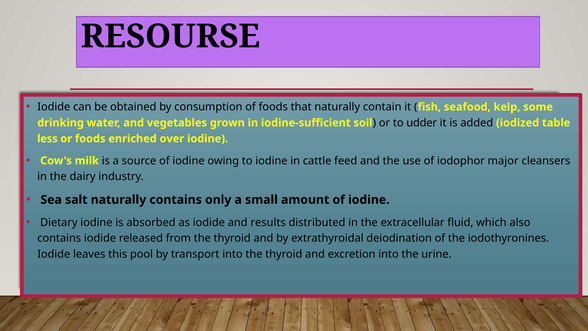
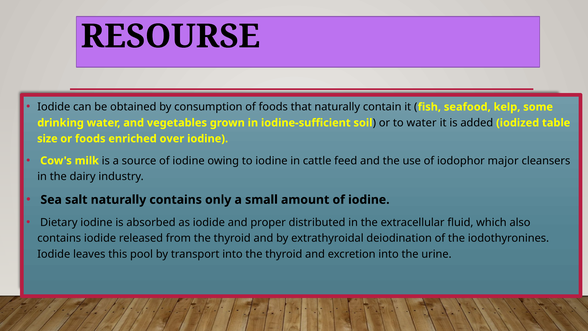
to udder: udder -> water (422, 123)
less: less -> size (47, 139)
results: results -> proper (268, 222)
